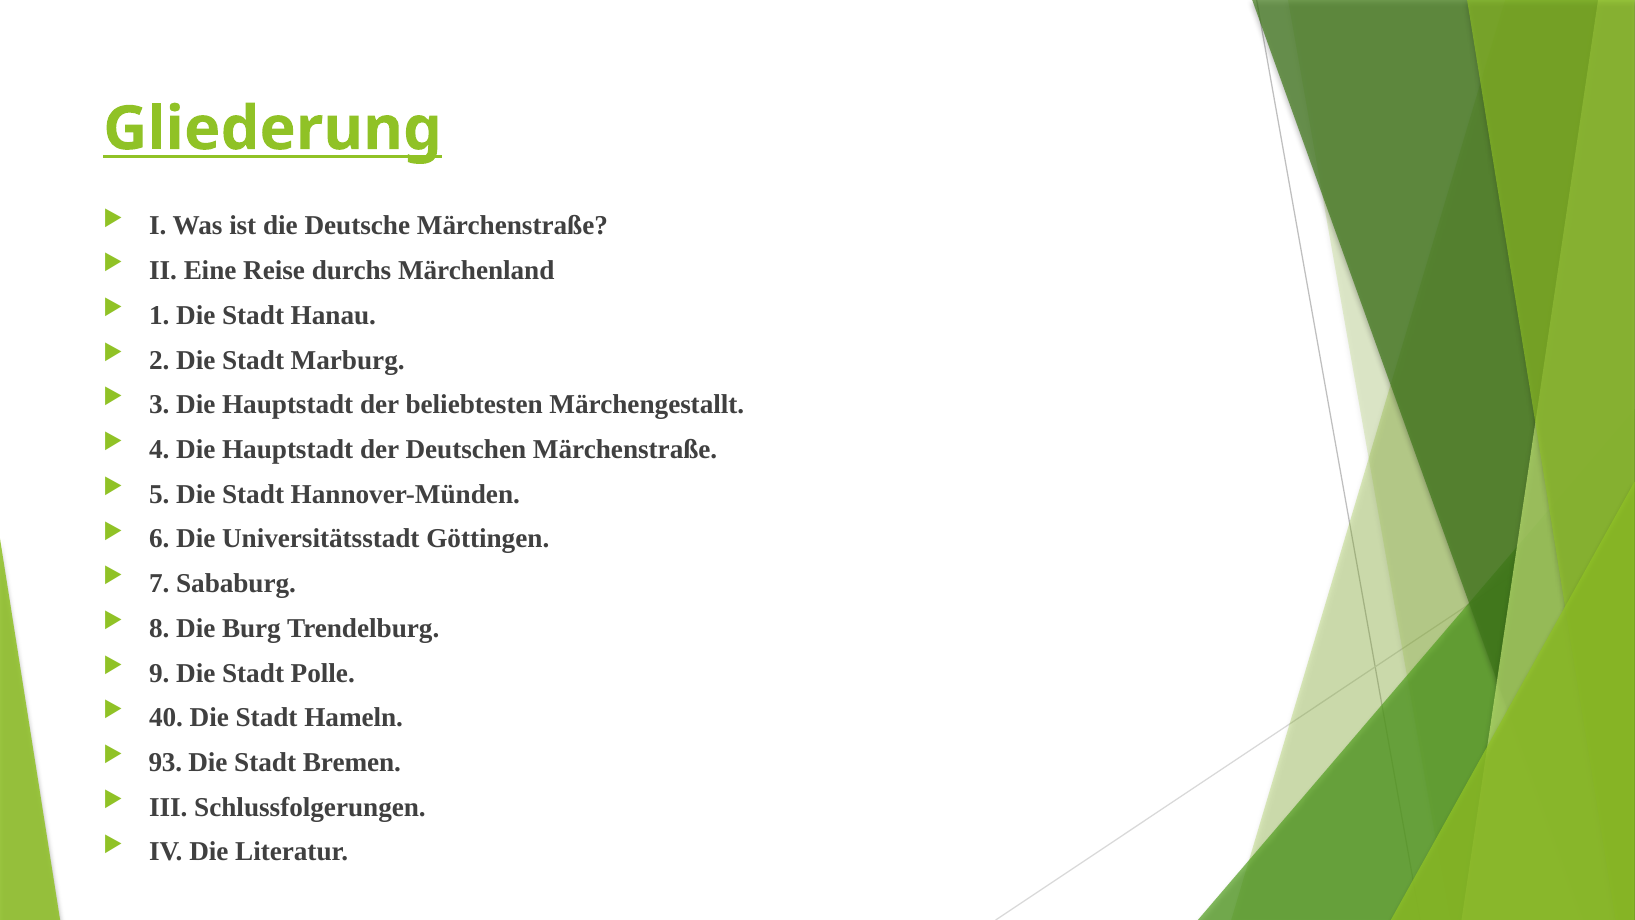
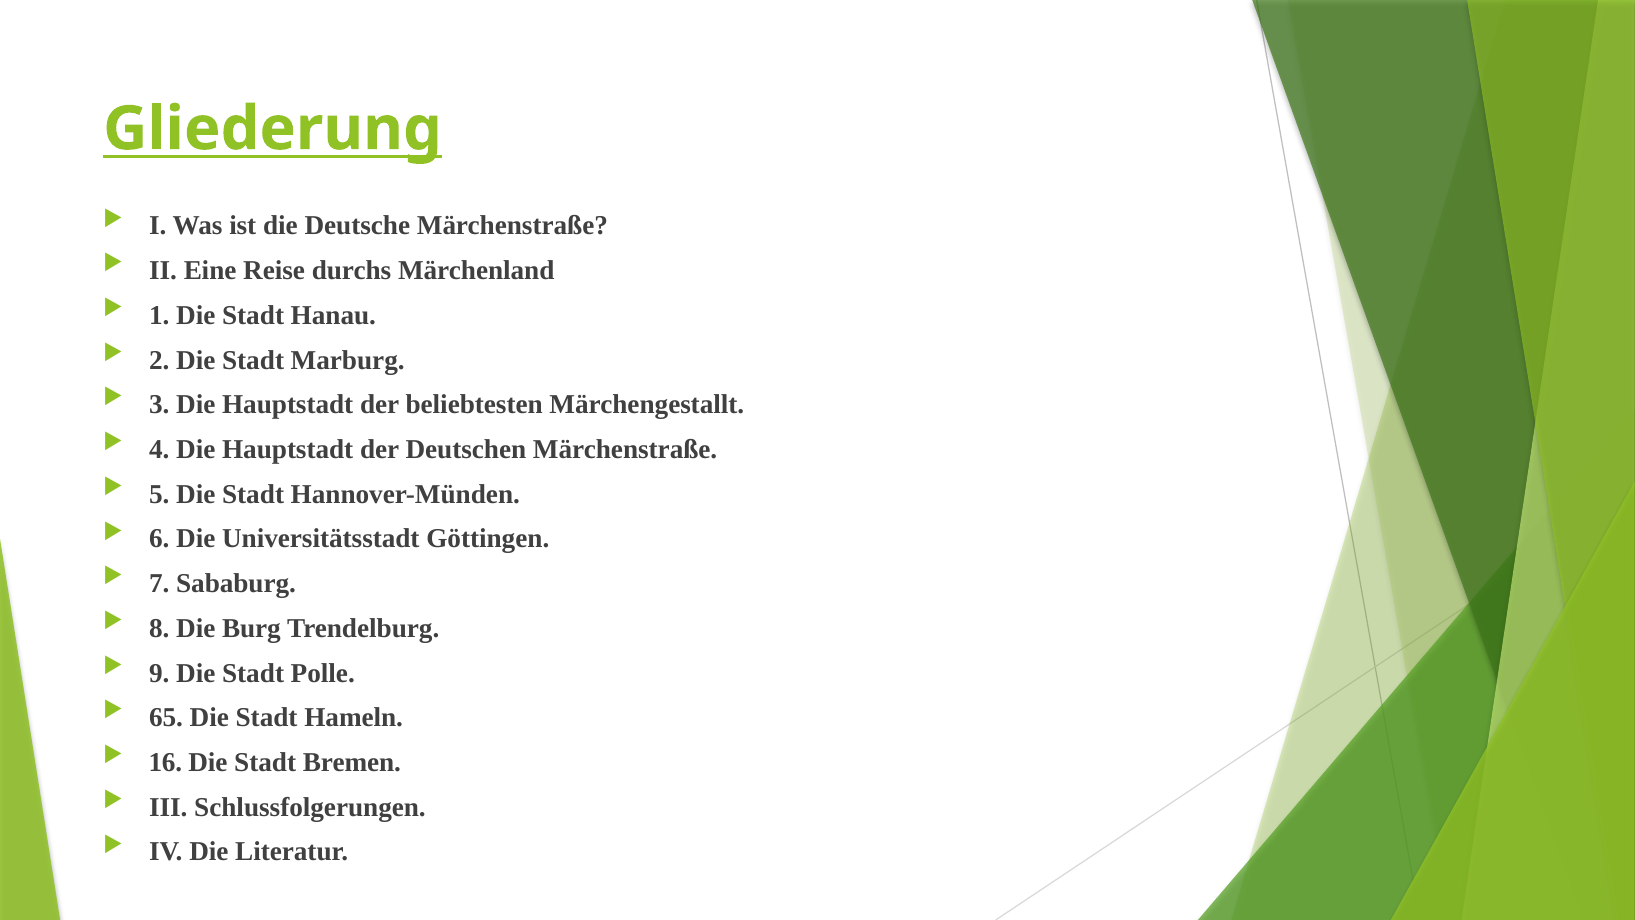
40: 40 -> 65 (166, 718)
93: 93 -> 16 (165, 762)
